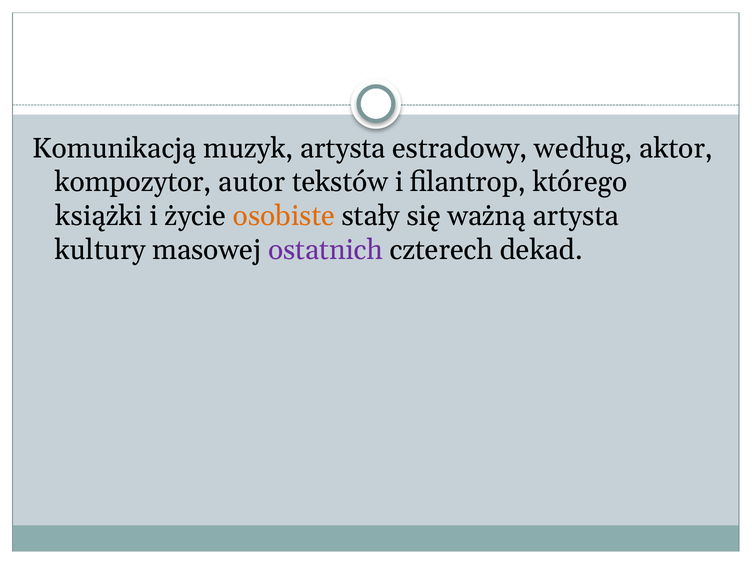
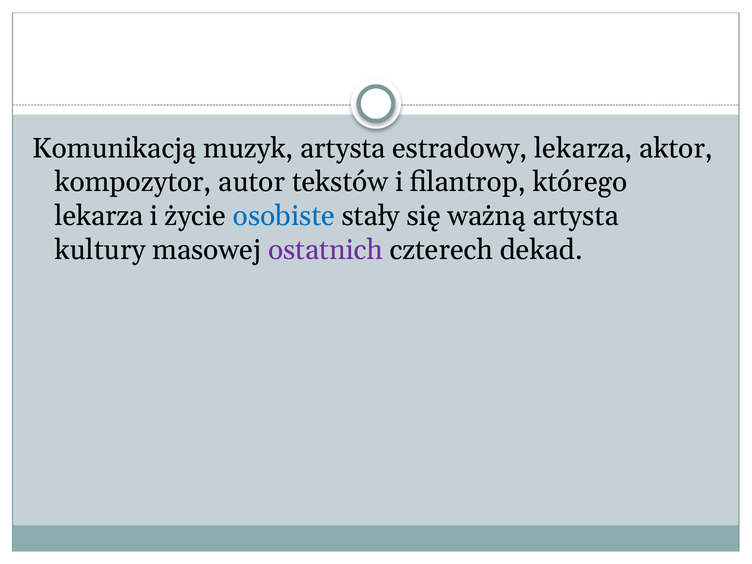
estradowy według: według -> lekarza (583, 148)
książki: książki -> lekarza (99, 216)
osobiste colour: orange -> blue (284, 216)
